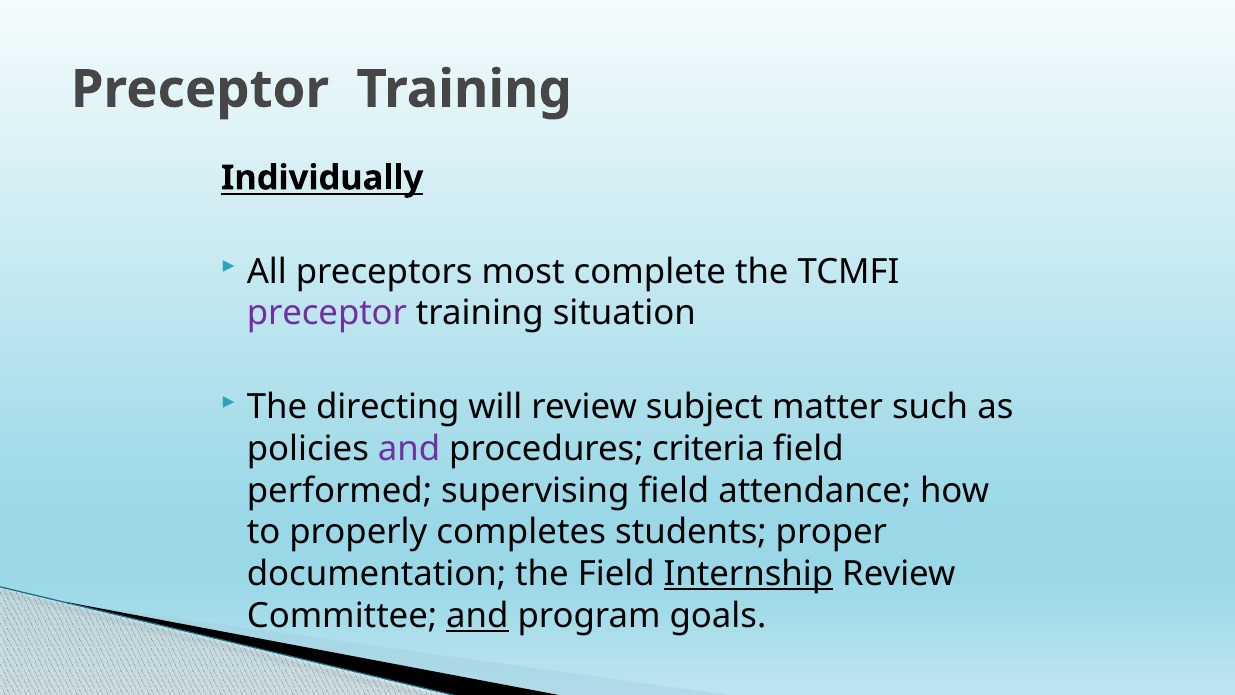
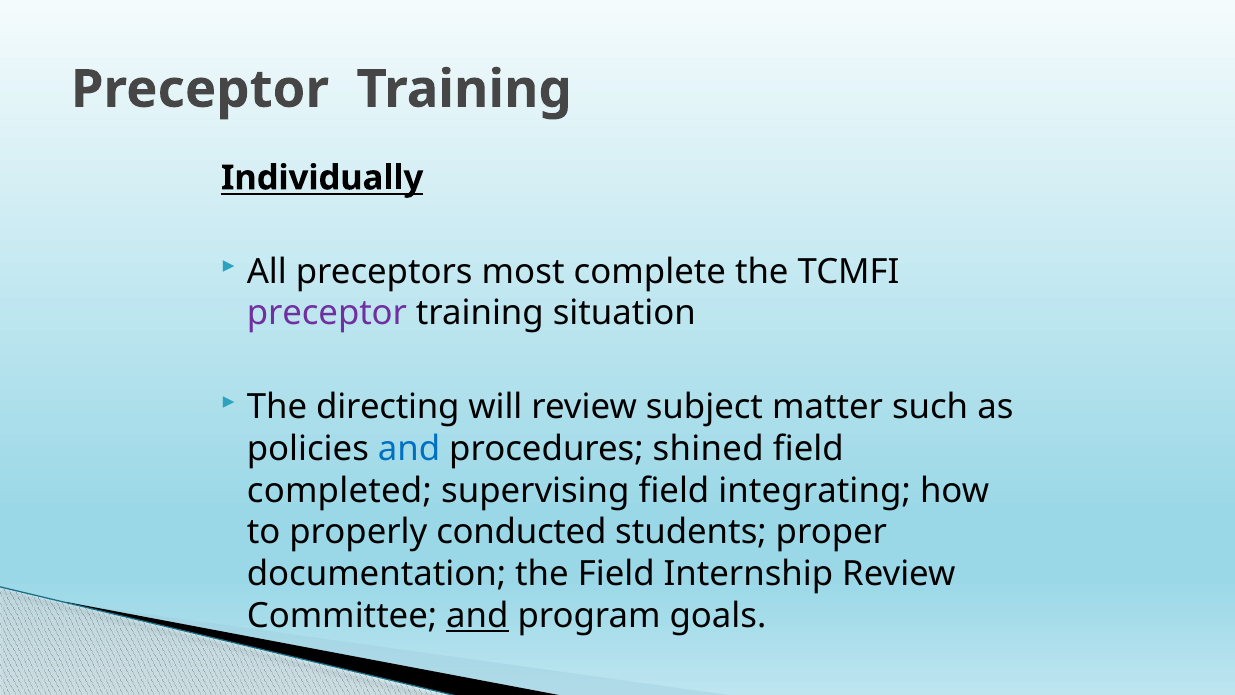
and colour: purple -> blue (409, 449)
criteria: criteria -> shined (708, 449)
performed: performed -> completed (339, 490)
attendance: attendance -> integrating (815, 490)
completes: completes -> conducted (521, 532)
Internship underline: present -> none (748, 574)
